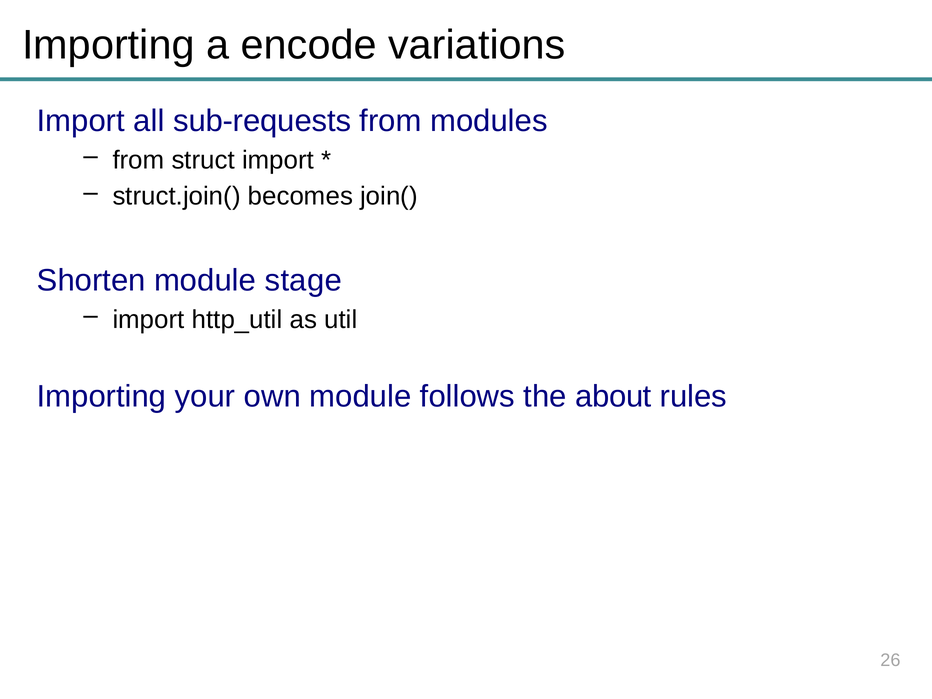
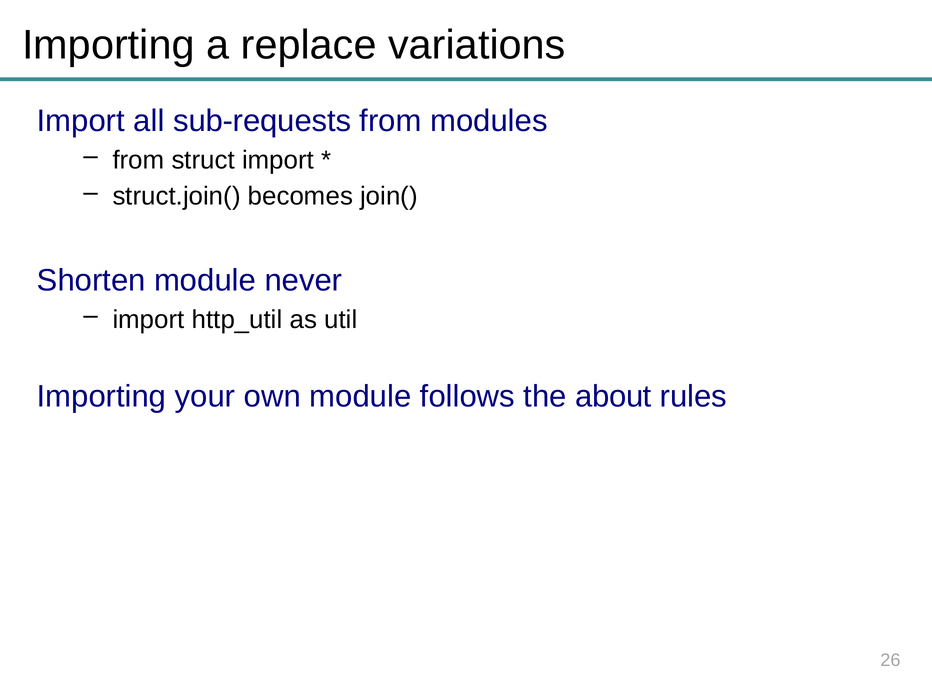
encode: encode -> replace (309, 45)
stage: stage -> never (303, 281)
